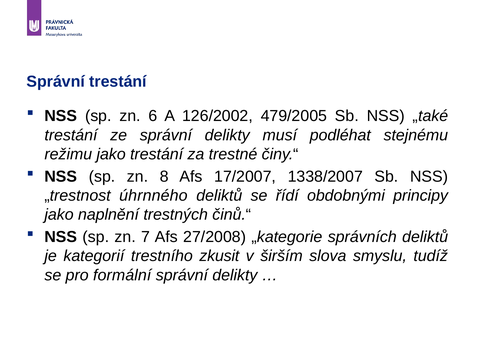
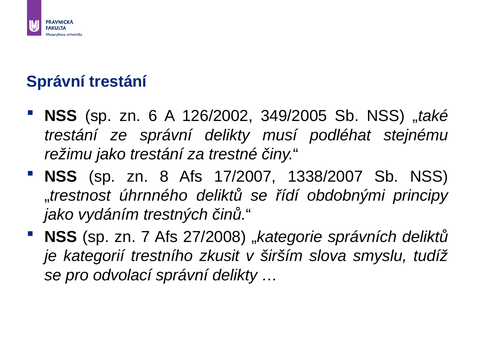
479/2005: 479/2005 -> 349/2005 (294, 116)
naplnění: naplnění -> vydáním (108, 214)
formální: formální -> odvolací (122, 275)
